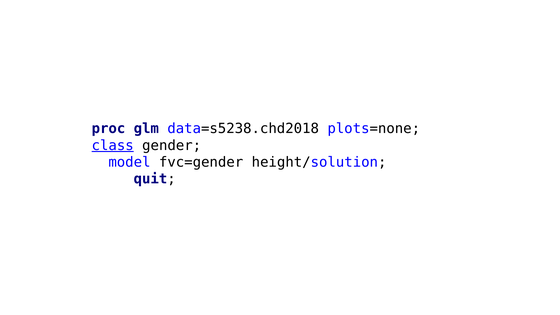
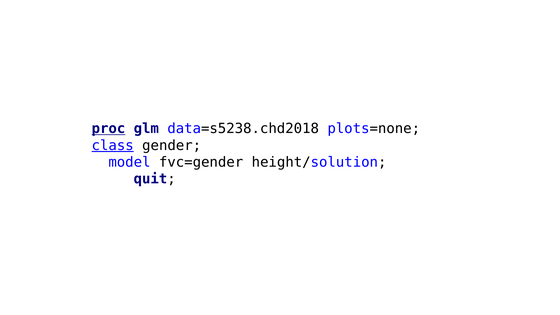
proc underline: none -> present (108, 129)
